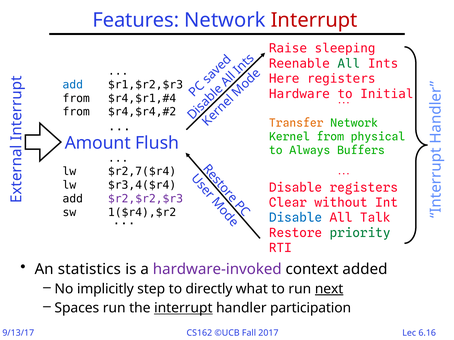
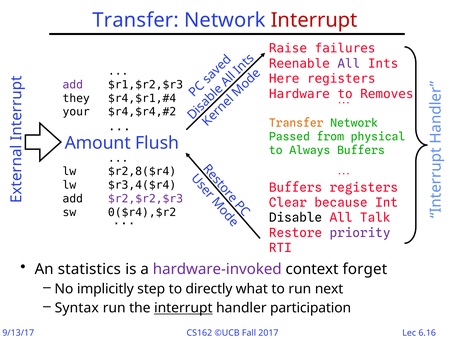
Features: Features -> Transfer (136, 20)
sleeping: sleeping -> failures (345, 49)
All colour: green -> purple (349, 64)
add colour: blue -> purple (73, 85)
Initial: Initial -> Removes (387, 94)
from: from -> they (76, 98)
from: from -> your (76, 112)
Kernel: Kernel -> Passed (289, 137)
$r2,7($r4: $r2,7($r4 -> $r2,8($r4 (142, 172)
Disable: Disable -> Buffers (296, 188)
without: without -> because (341, 203)
1($r4),$r2: 1($r4),$r2 -> 0($r4),$r2 (142, 213)
Disable colour: blue -> black (296, 218)
priority colour: green -> purple (360, 233)
added: added -> forget (365, 270)
next underline: present -> none (329, 289)
Spaces: Spaces -> Syntax (77, 308)
